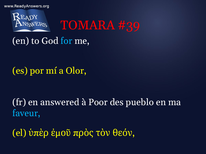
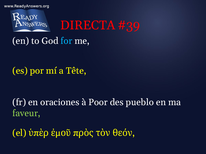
TOMARA: TOMARA -> DIRECTA (88, 25)
Olor: Olor -> Tête (76, 71)
answered: answered -> oraciones (60, 103)
faveur colour: light blue -> light green (26, 114)
